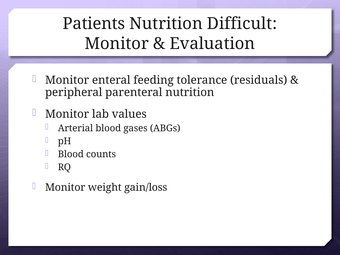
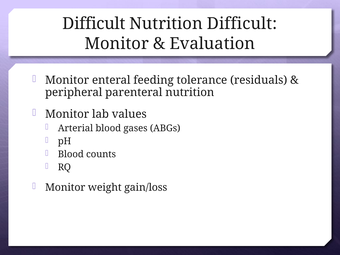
Patients: Patients -> Difficult (94, 24)
